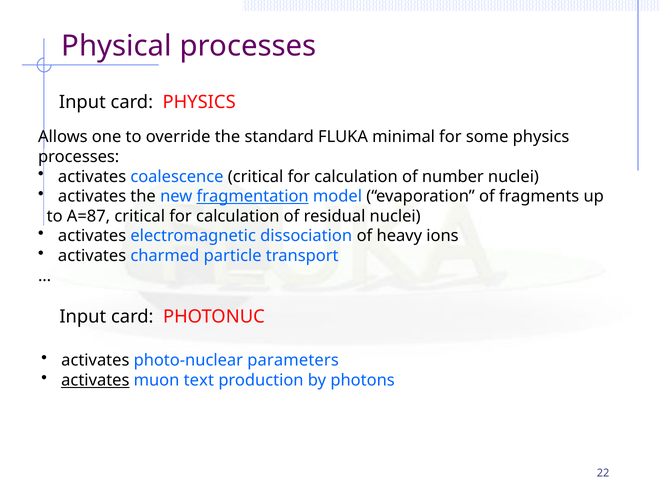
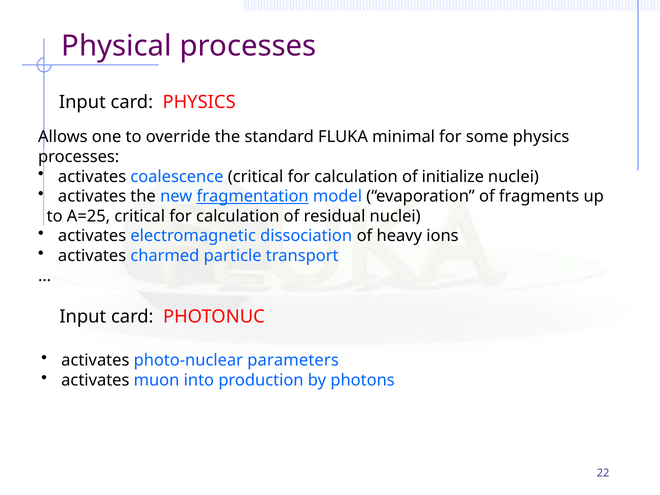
number: number -> initialize (453, 177)
A=87: A=87 -> A=25 (88, 216)
activates underline: present -> none (95, 380)
text: text -> into (199, 380)
